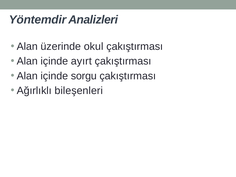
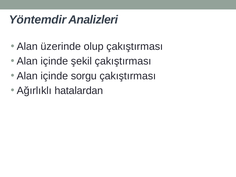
okul: okul -> olup (94, 47)
ayırt: ayırt -> şekil (81, 61)
bileşenleri: bileşenleri -> hatalardan (79, 91)
